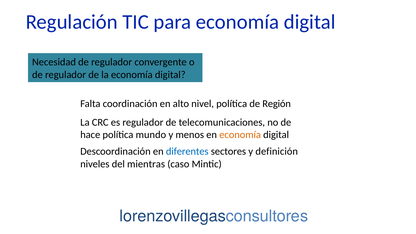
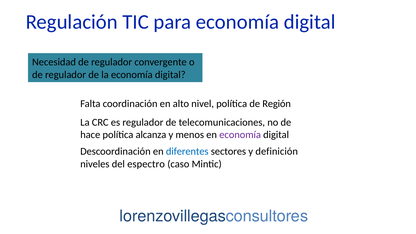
mundo: mundo -> alcanza (151, 135)
economía colour: orange -> purple (240, 135)
mientras: mientras -> espectro (146, 164)
